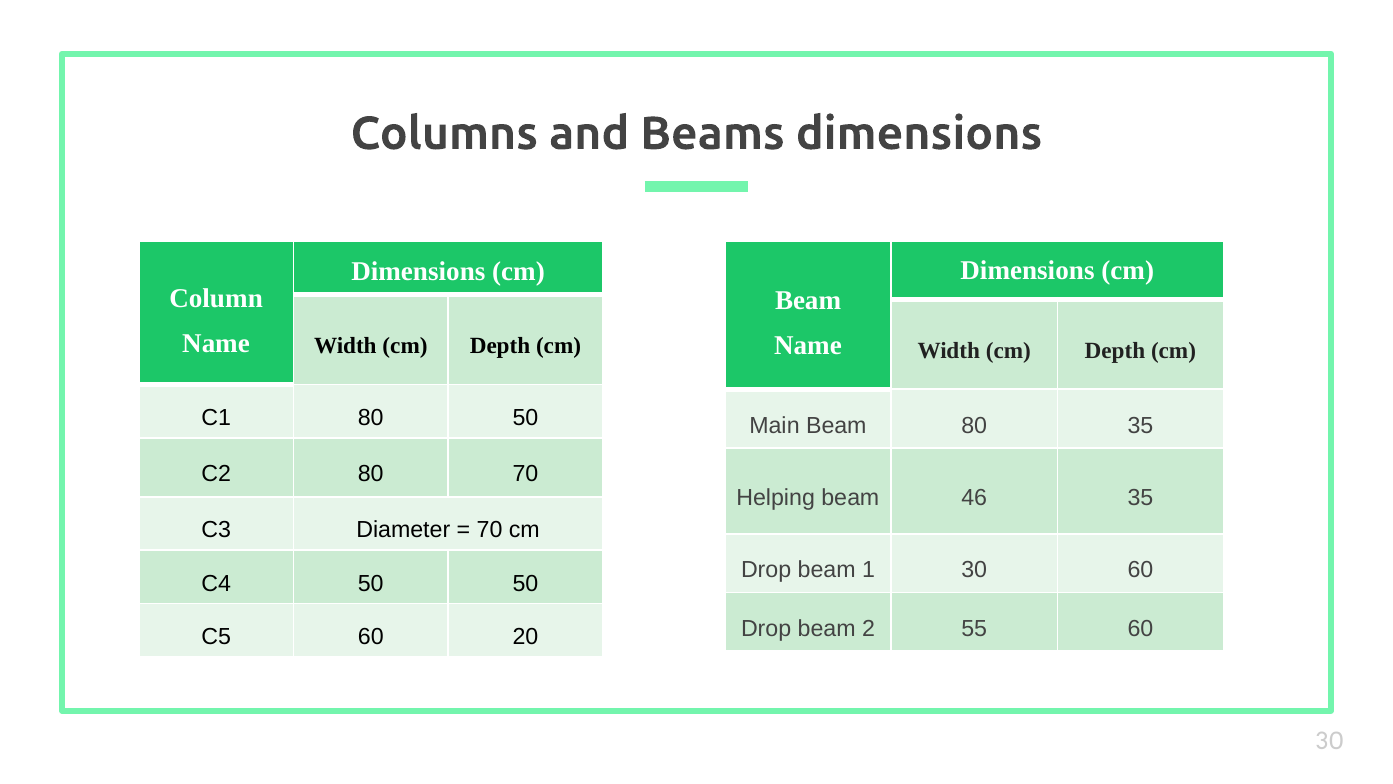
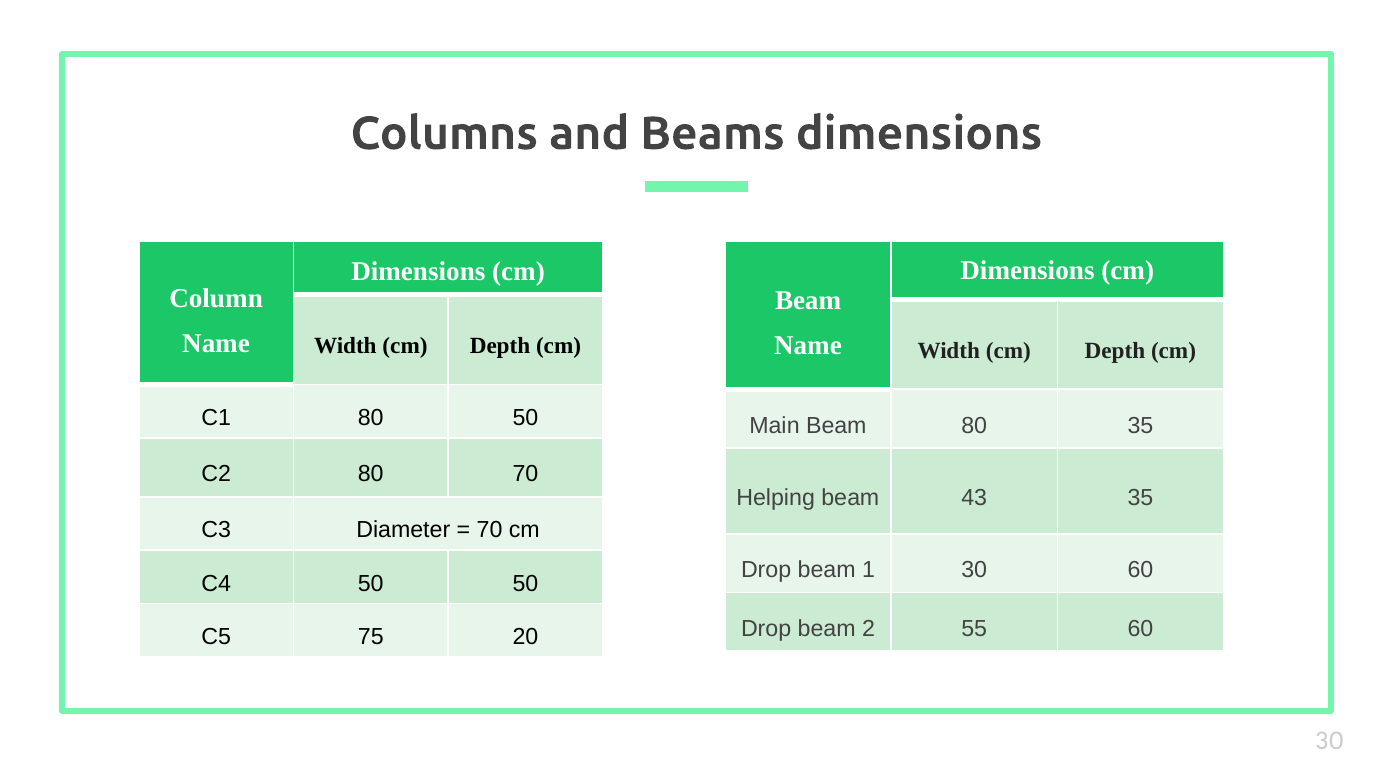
46: 46 -> 43 (974, 498)
C5 60: 60 -> 75 (371, 637)
